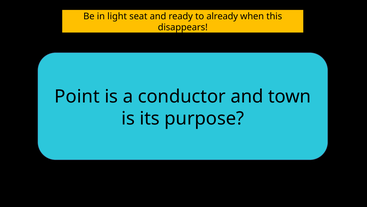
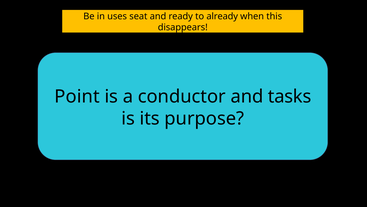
light: light -> uses (117, 16)
town: town -> tasks (290, 96)
